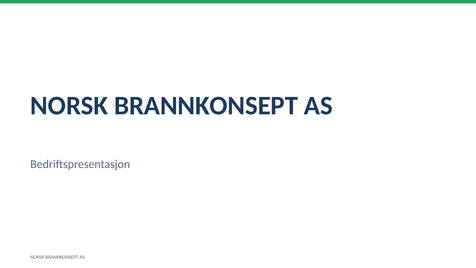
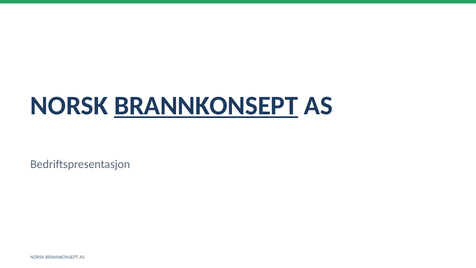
BRANNKONSEPT underline: none -> present (206, 106)
